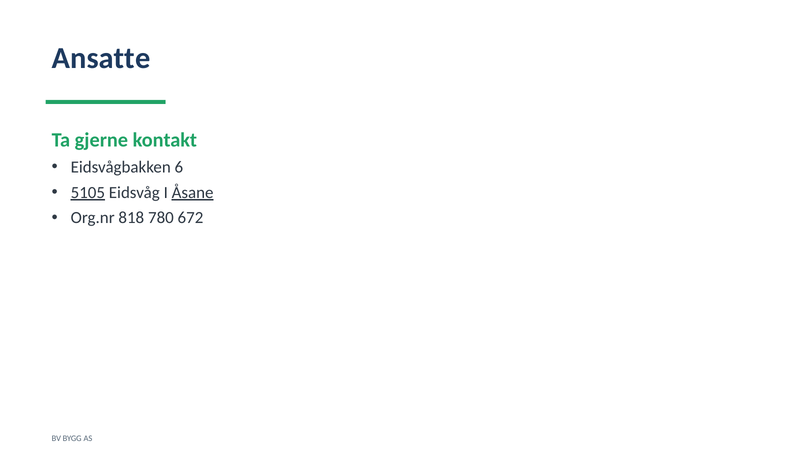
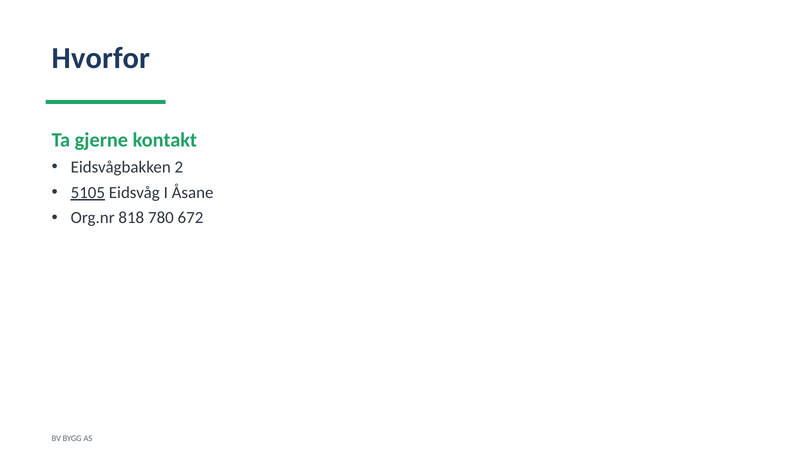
Ansatte: Ansatte -> Hvorfor (101, 58)
6: 6 -> 2 (179, 167)
Åsane underline: present -> none (193, 192)
